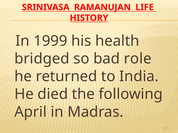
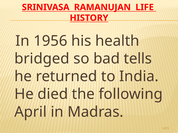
1999: 1999 -> 1956 (50, 41)
role: role -> tells (138, 59)
